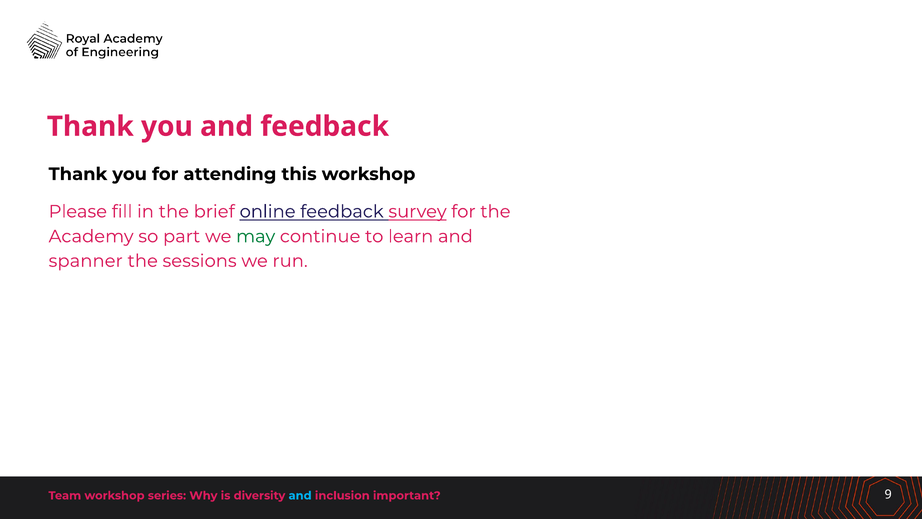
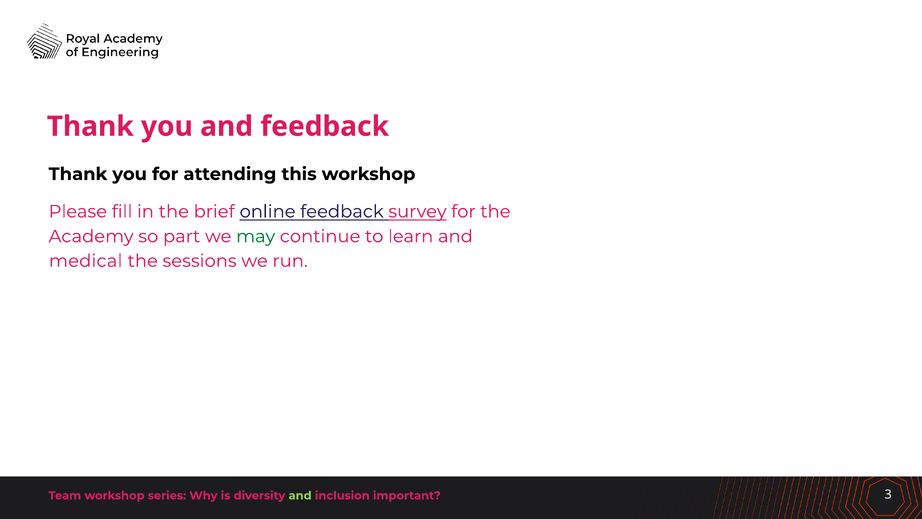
spanner: spanner -> medical (86, 261)
and colour: light blue -> light green (300, 495)
9: 9 -> 3 (888, 494)
